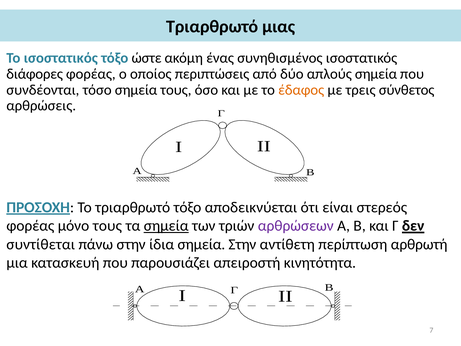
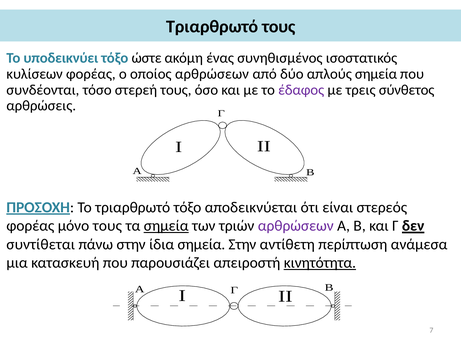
Τριαρθρωτό μιας: μιας -> τους (279, 27)
Το ισοστατικός: ισοστατικός -> υποδεικνύει (61, 58)
διάφορες: διάφορες -> κυλίσεων (35, 74)
οποίος περιπτώσεις: περιπτώσεις -> αρθρώσεων (212, 74)
τόσο σημεία: σημεία -> στερεή (136, 90)
έδαφος colour: orange -> purple (301, 90)
αρθρωτή: αρθρωτή -> ανάμεσα (419, 244)
κινητότητα underline: none -> present (320, 263)
